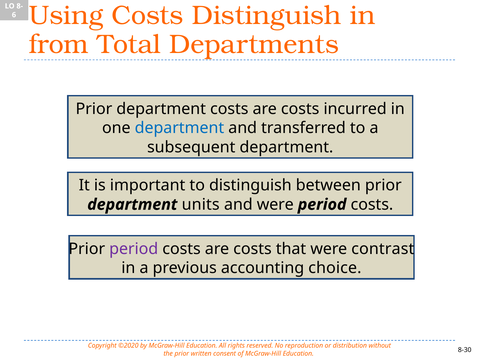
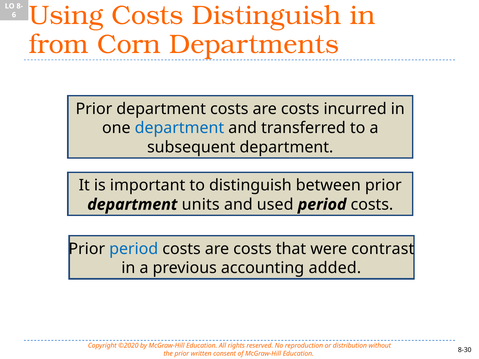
Total: Total -> Corn (129, 45)
and were: were -> used (275, 205)
period colour: purple -> blue (134, 249)
choice: choice -> added (335, 268)
